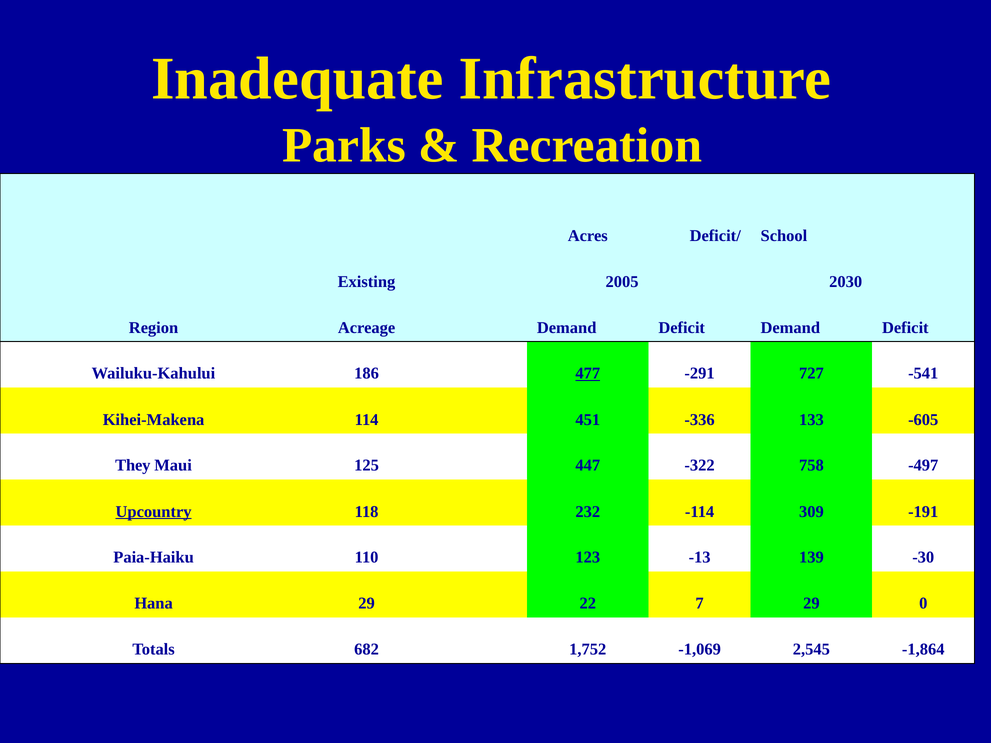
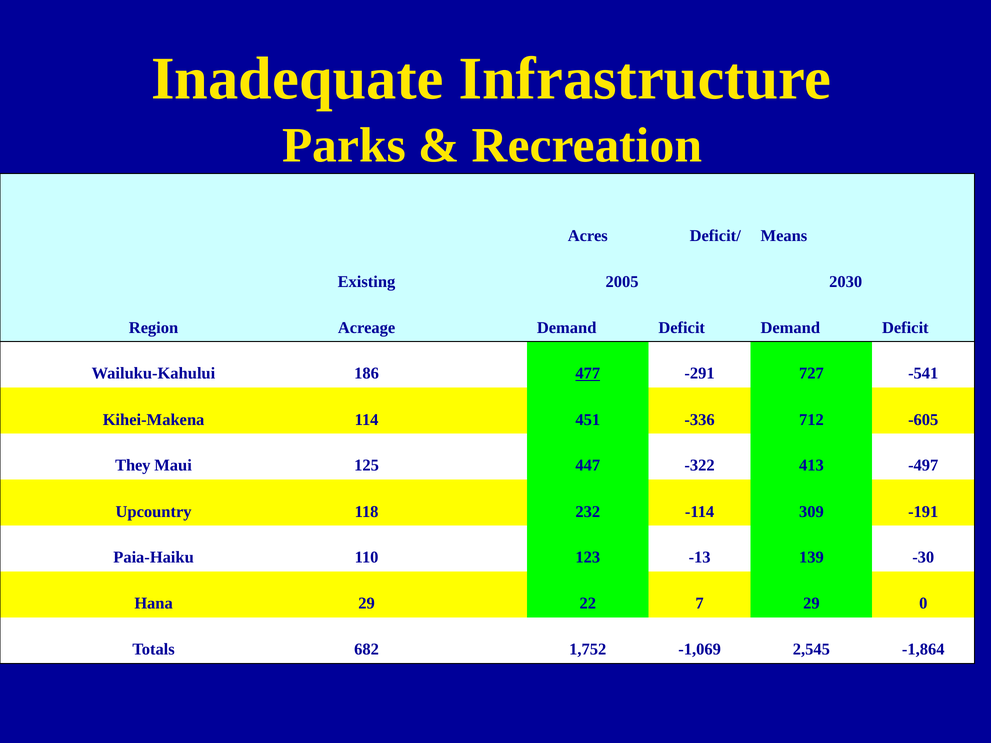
School: School -> Means (784, 236)
133: 133 -> 712 (811, 420)
758: 758 -> 413 (811, 466)
Upcountry underline: present -> none (154, 512)
